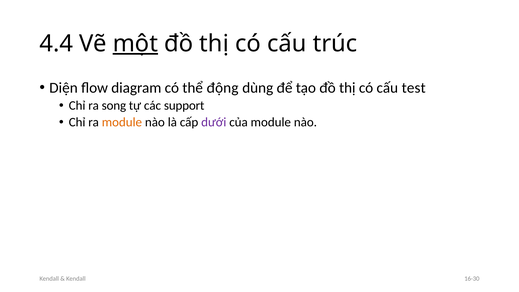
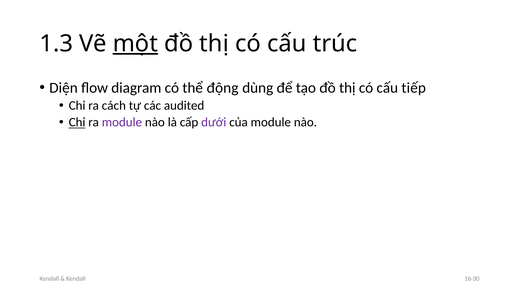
4.4: 4.4 -> 1.3 (56, 44)
test: test -> tiếp (414, 88)
song: song -> cách (114, 106)
support: support -> audited (184, 106)
Chỉ underline: none -> present (77, 122)
module colour: orange -> purple (122, 122)
